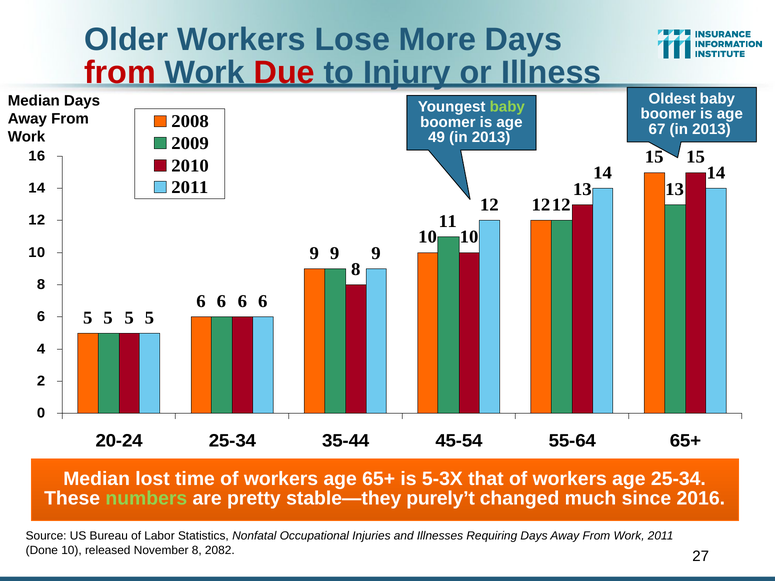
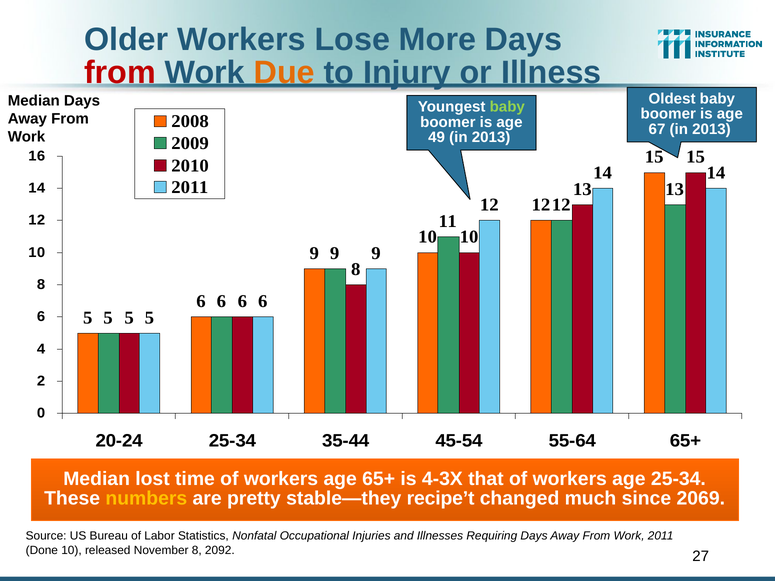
Due colour: red -> orange (284, 72)
5-3X: 5-3X -> 4-3X (442, 479)
numbers colour: light green -> yellow (146, 499)
purely’t: purely’t -> recipe’t (441, 499)
2016: 2016 -> 2069 (701, 499)
2082: 2082 -> 2092 (220, 550)
